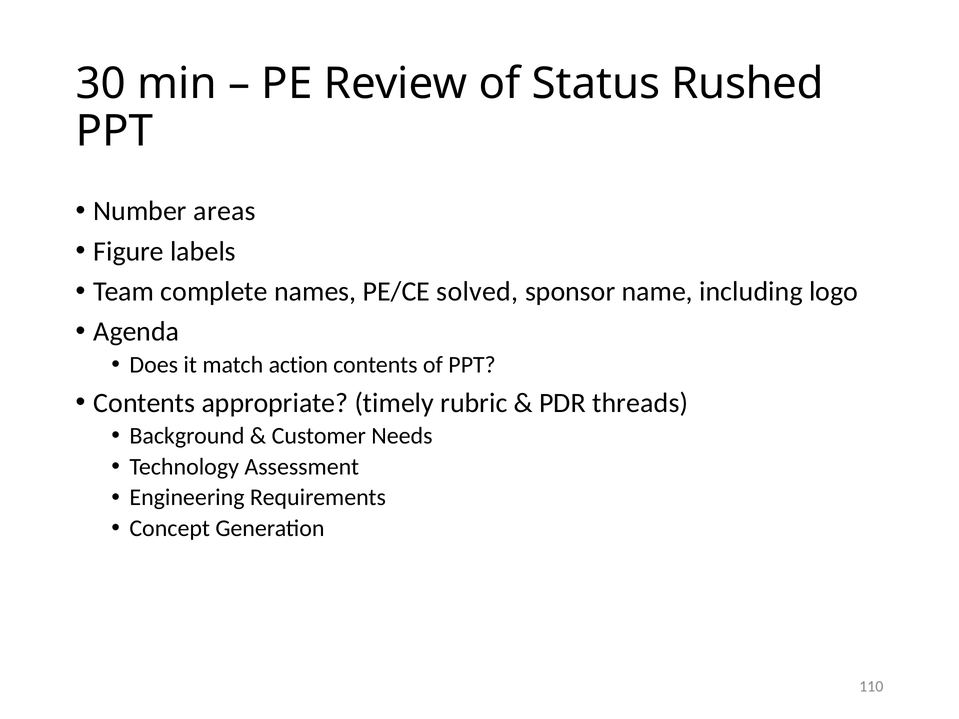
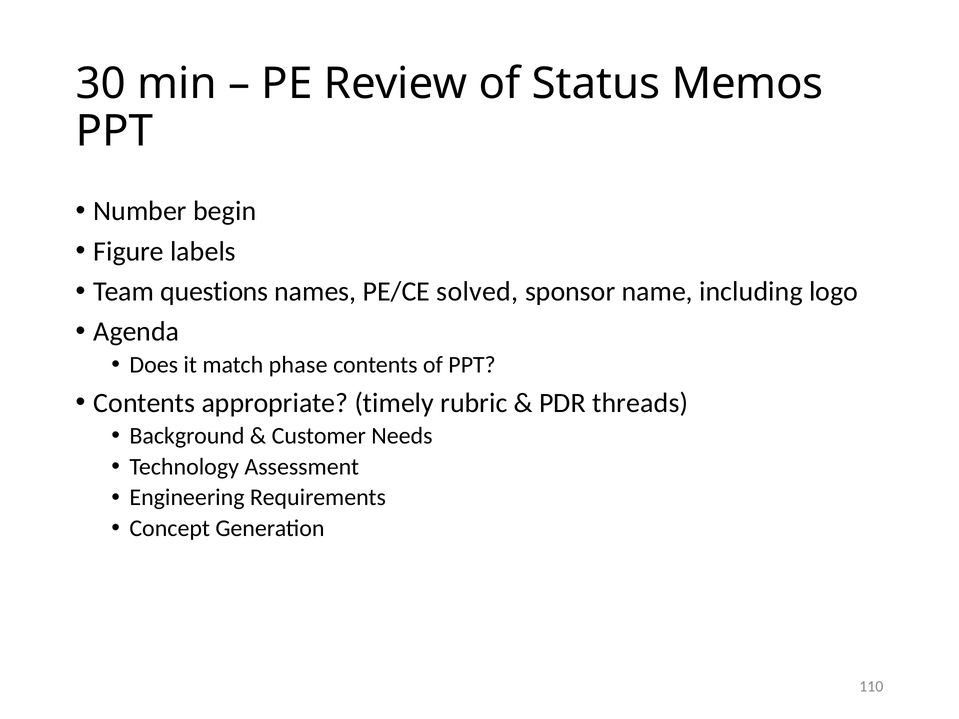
Rushed: Rushed -> Memos (748, 84)
areas: areas -> begin (225, 211)
complete: complete -> questions (214, 292)
action: action -> phase (298, 365)
